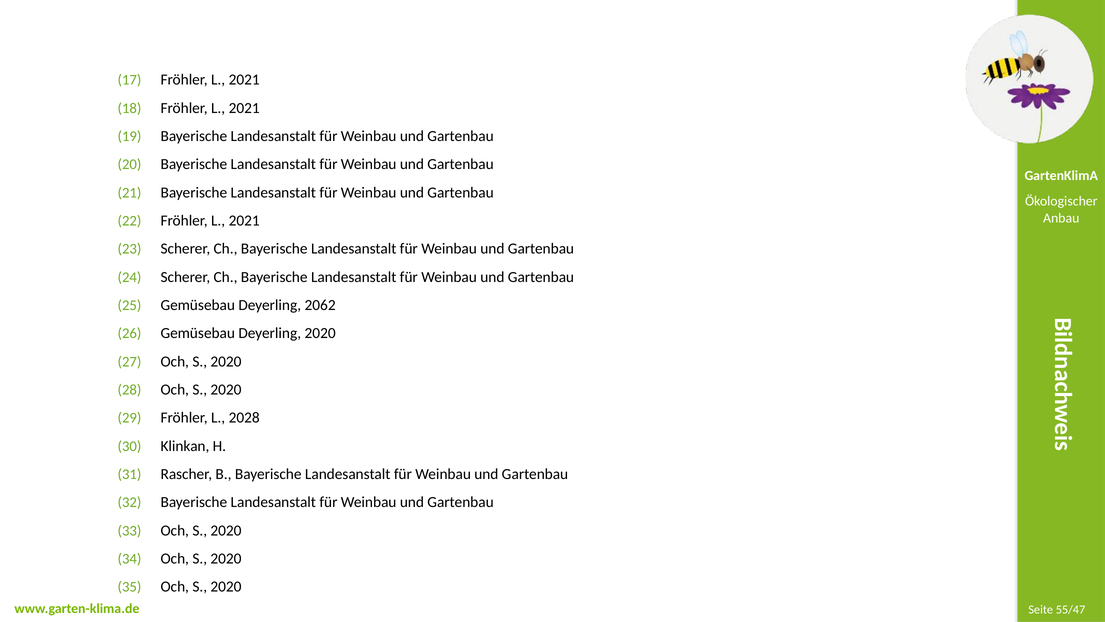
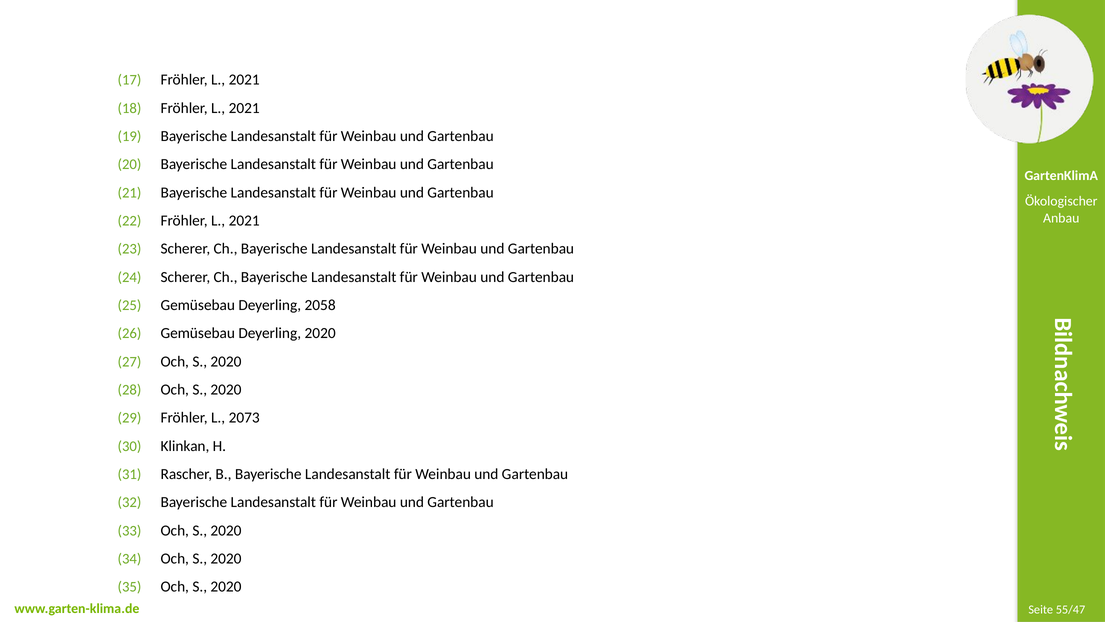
2062: 2062 -> 2058 (320, 305)
2028: 2028 -> 2073 (244, 417)
